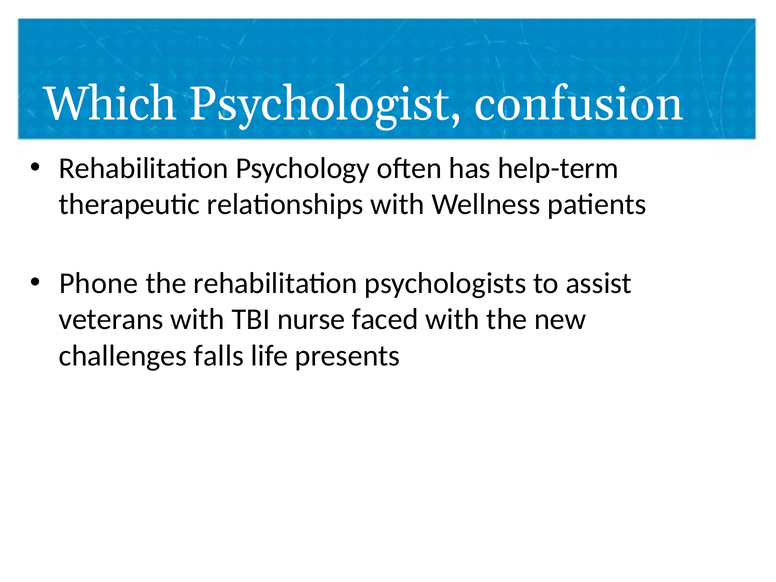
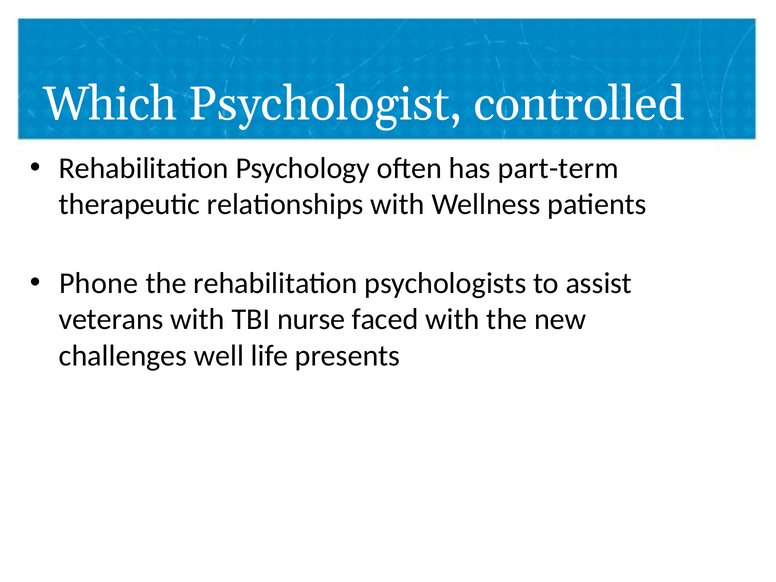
confusion: confusion -> controlled (579, 104)
help-term: help-term -> part-term (558, 168)
falls: falls -> well (219, 356)
